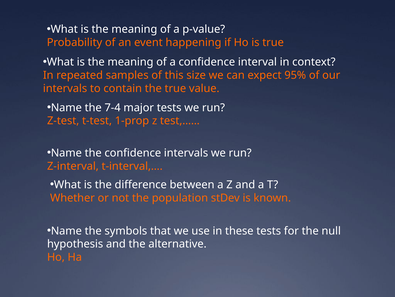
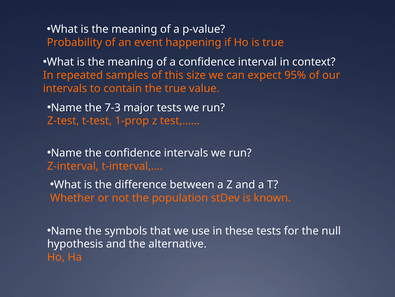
7-4: 7-4 -> 7-3 (113, 107)
